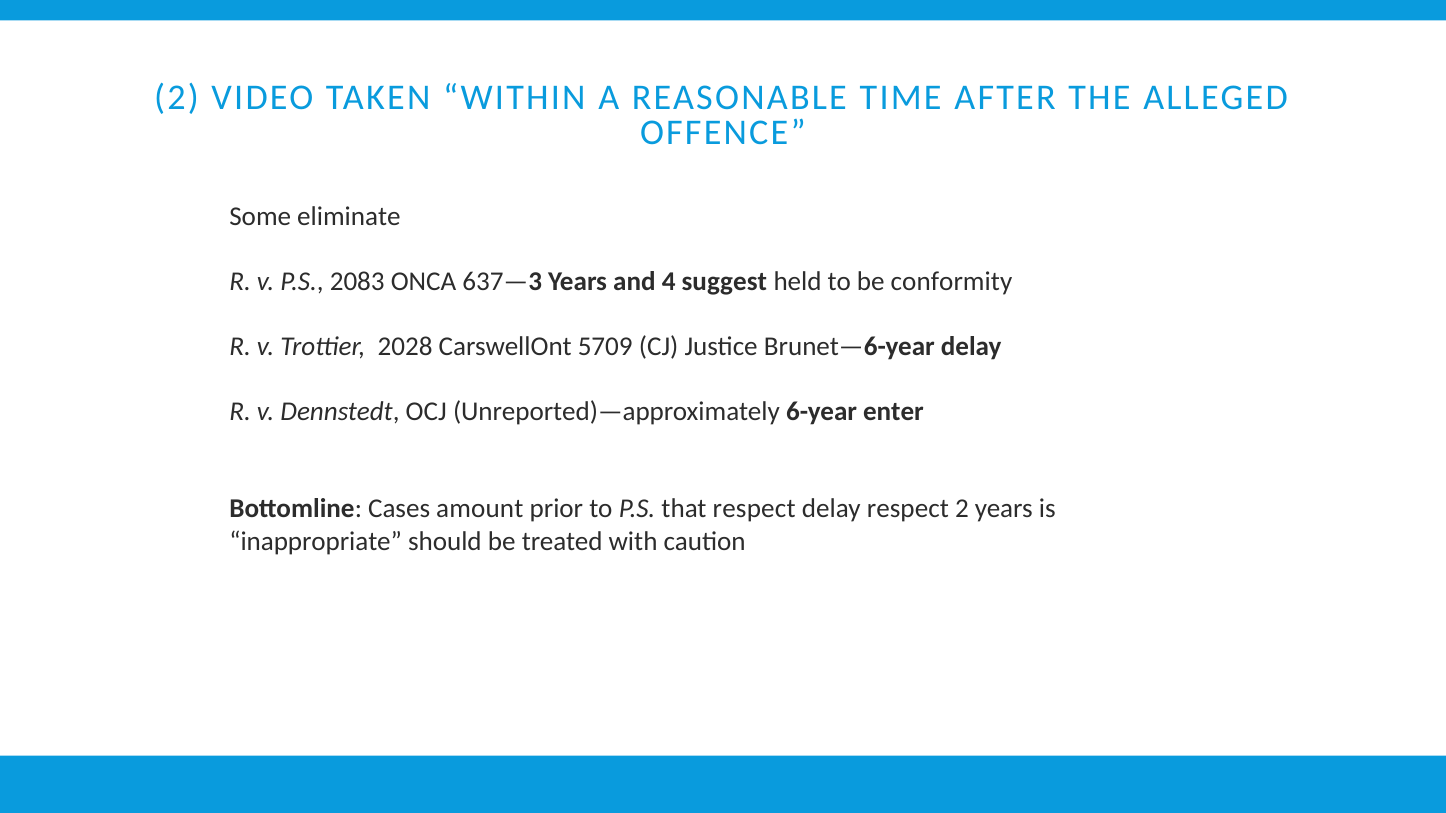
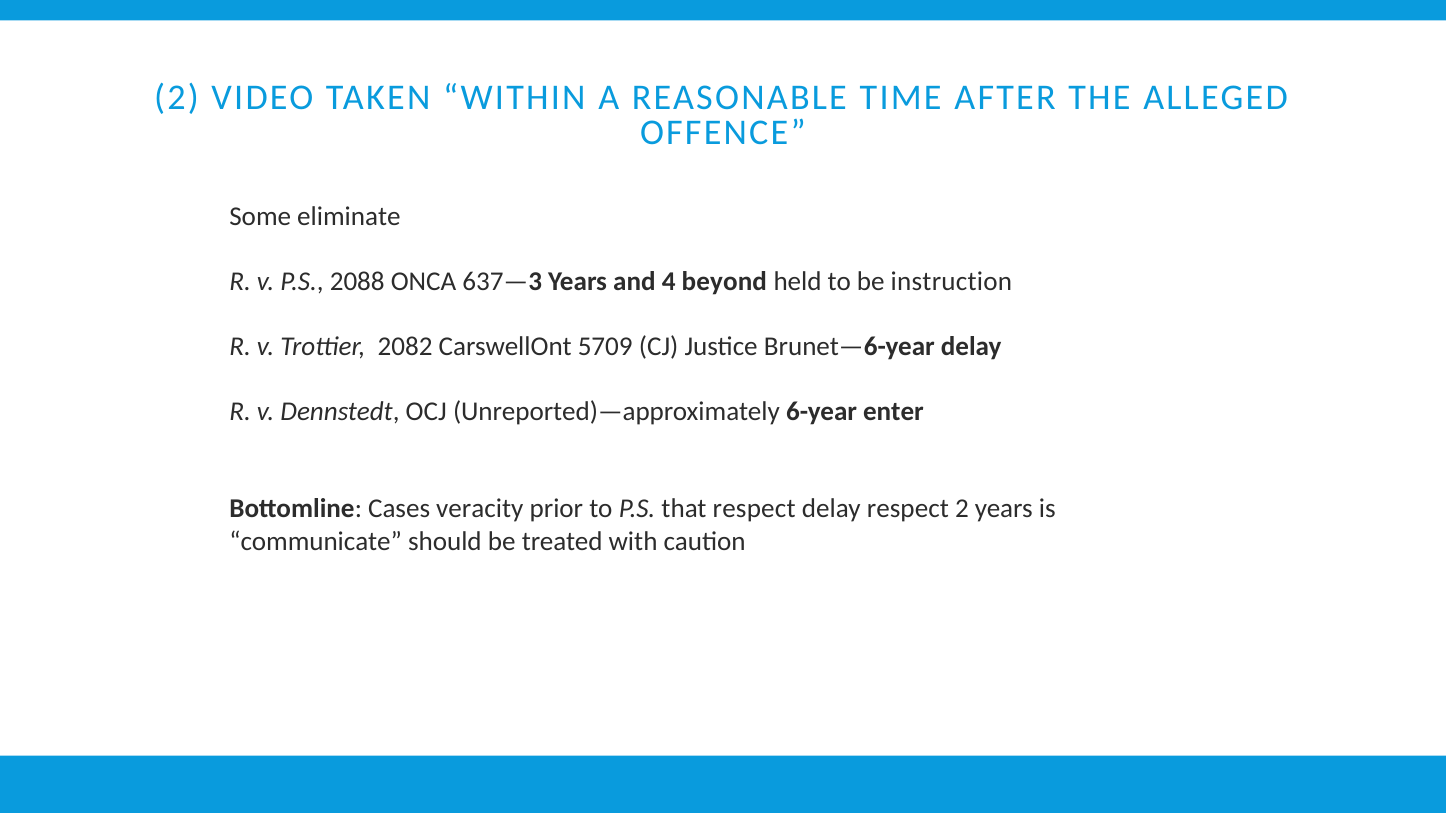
2083: 2083 -> 2088 (357, 281)
suggest: suggest -> beyond (724, 281)
conformity: conformity -> instruction (951, 281)
2028: 2028 -> 2082 (405, 346)
amount: amount -> veracity (480, 509)
inappropriate: inappropriate -> communicate (316, 542)
